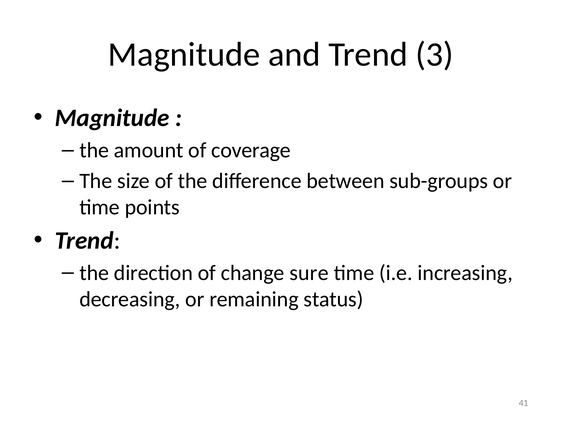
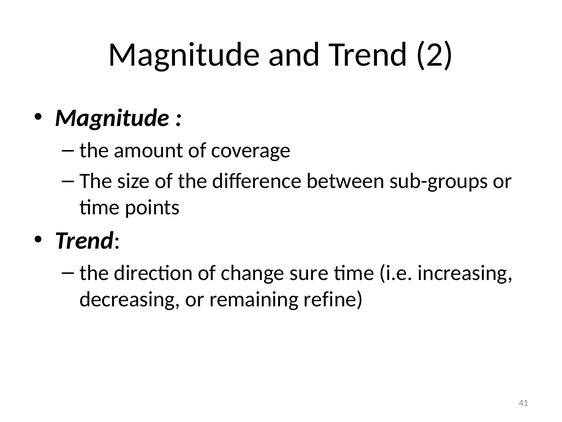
3: 3 -> 2 (435, 54)
status: status -> refine (333, 299)
